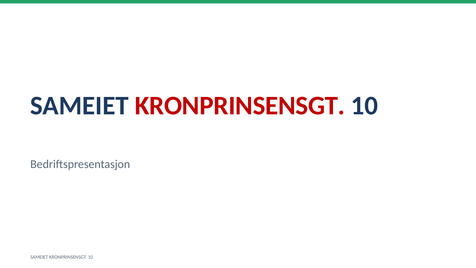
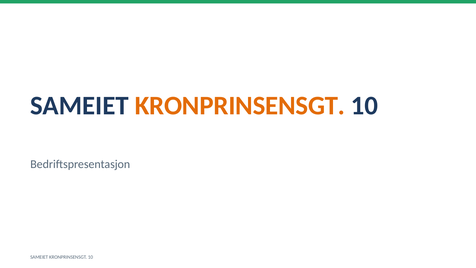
KRONPRINSENSGT colour: red -> orange (240, 106)
